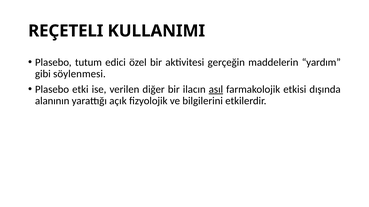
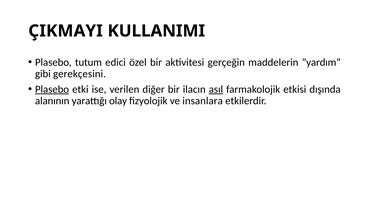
REÇETELI: REÇETELI -> ÇIKMAYI (66, 31)
söylenmesi: söylenmesi -> gerekçesini (79, 74)
Plasebo underline: none -> present (52, 89)
açık: açık -> olay (118, 101)
bilgilerini: bilgilerini -> insanlara (203, 101)
